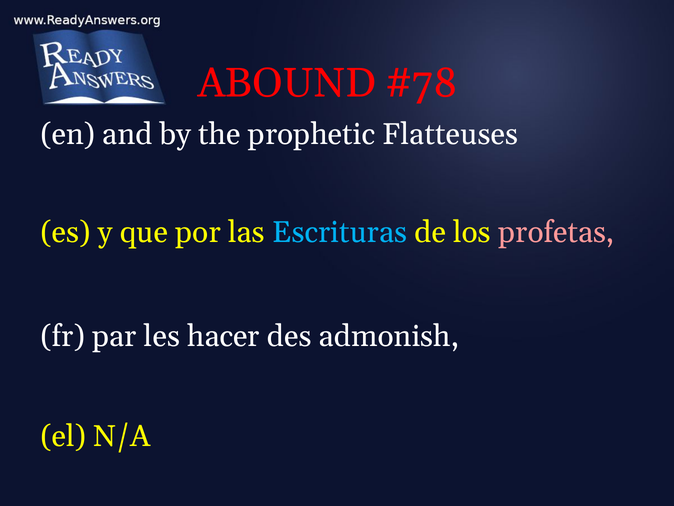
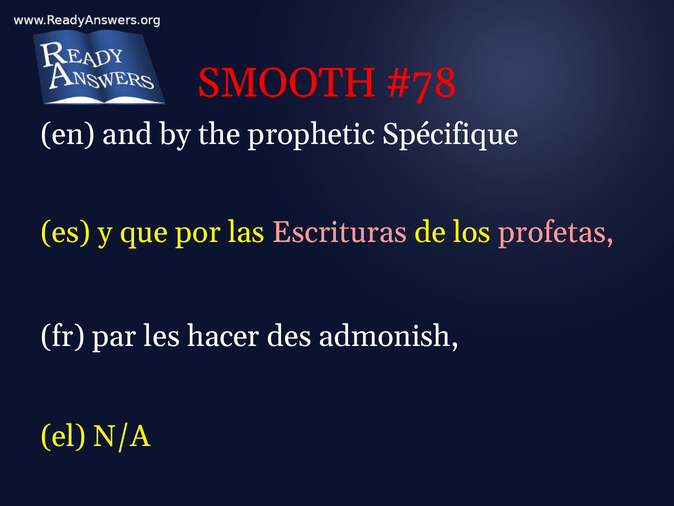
ABOUND: ABOUND -> SMOOTH (287, 83)
Flatteuses: Flatteuses -> Spécifique (450, 134)
Escrituras colour: light blue -> pink (340, 232)
